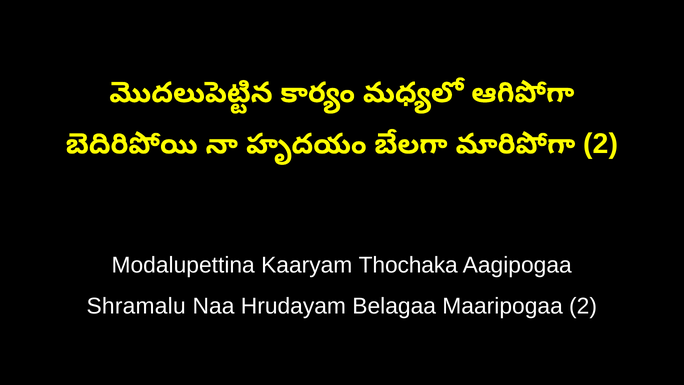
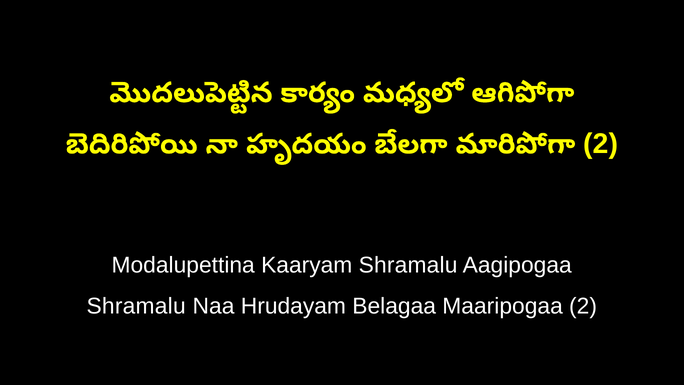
Kaaryam Thochaka: Thochaka -> Shramalu (408, 265)
